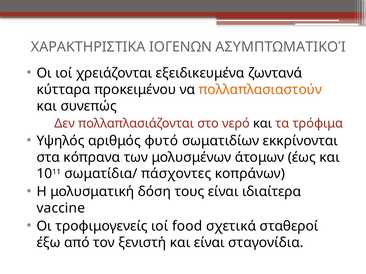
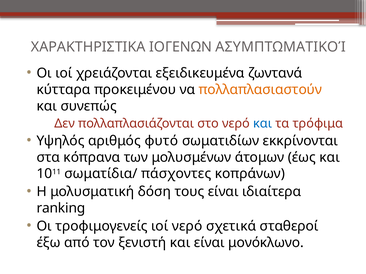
και colour: black -> blue (263, 124)
vaccine: vaccine -> ranking (61, 209)
ιοί food: food -> νερό (187, 227)
σταγονίδια: σταγονίδια -> μονόκλωνο (266, 243)
